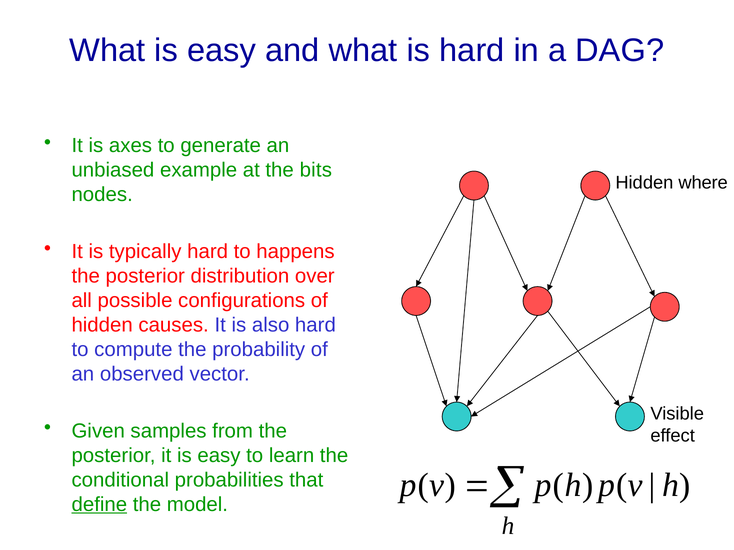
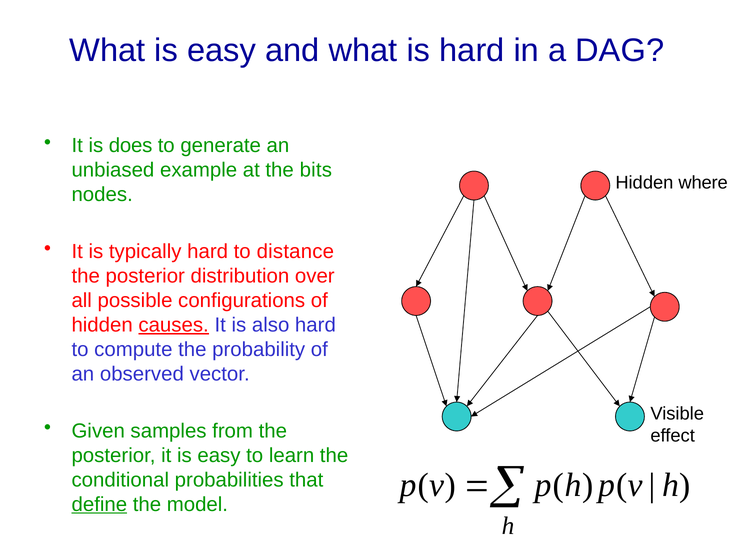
axes: axes -> does (131, 146)
happens: happens -> distance (295, 252)
causes underline: none -> present (174, 325)
